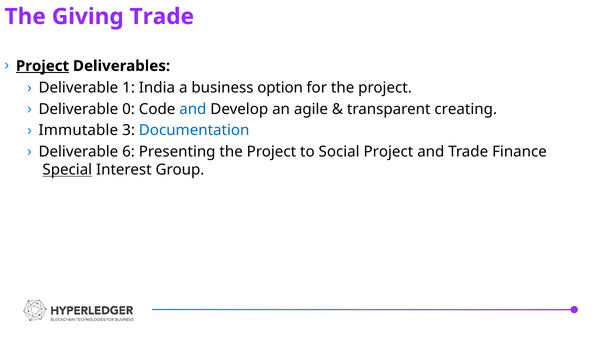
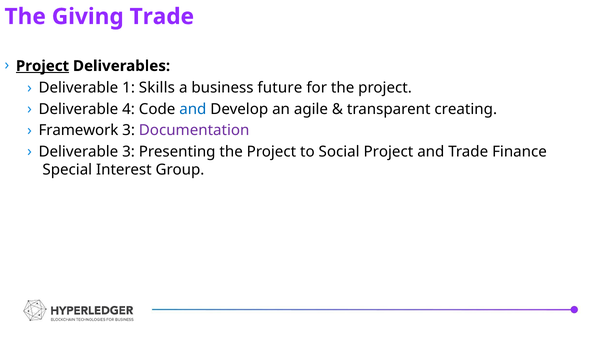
India: India -> Skills (157, 88)
option: option -> future (280, 88)
0: 0 -> 4 (129, 109)
Immutable: Immutable -> Framework (78, 130)
Documentation colour: blue -> purple (194, 130)
Deliverable 6: 6 -> 3 (129, 152)
Special underline: present -> none (67, 170)
